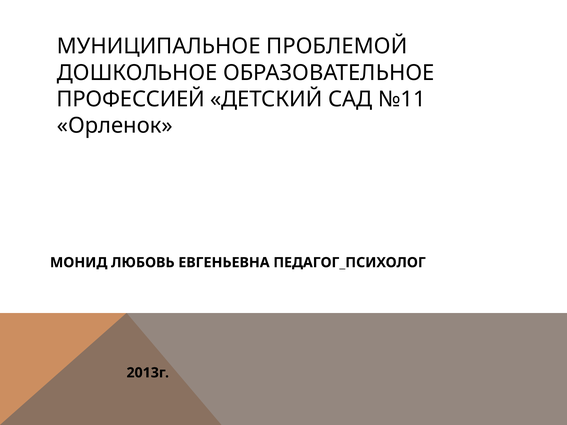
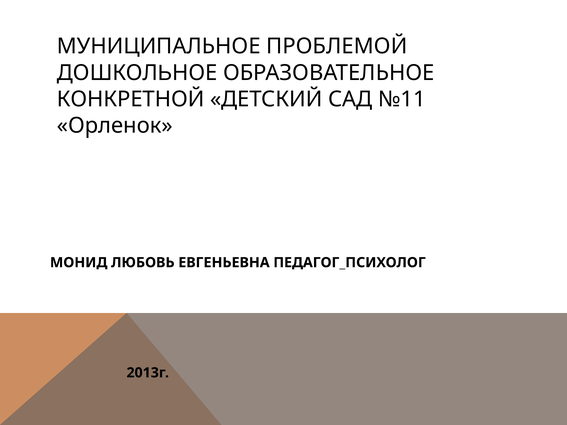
ПРОФЕССИЕЙ: ПРОФЕССИЕЙ -> КОНКРЕТНОЙ (131, 99)
